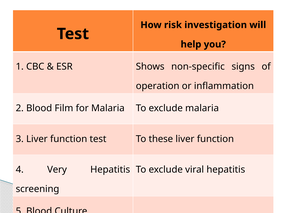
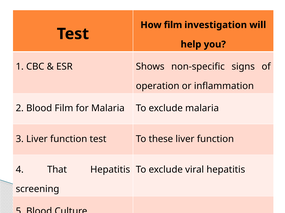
How risk: risk -> film (173, 25)
Very: Very -> That (57, 170)
